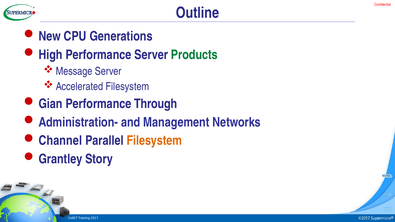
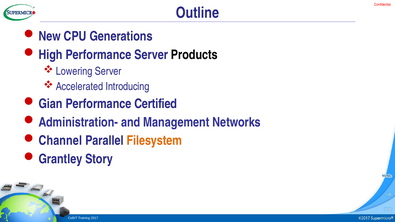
Products colour: green -> black (194, 55)
Message: Message -> Lowering (74, 71)
Accelerated Filesystem: Filesystem -> Introducing (127, 87)
Through: Through -> Certified (156, 104)
